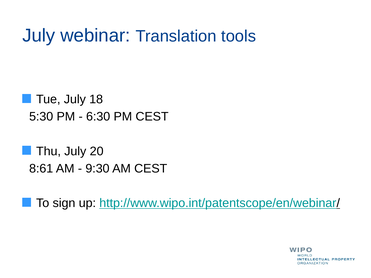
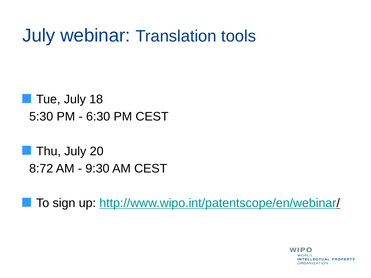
8:61: 8:61 -> 8:72 (41, 169)
